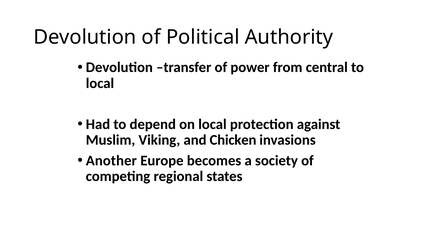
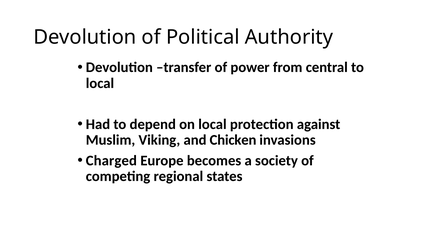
Another: Another -> Charged (111, 160)
